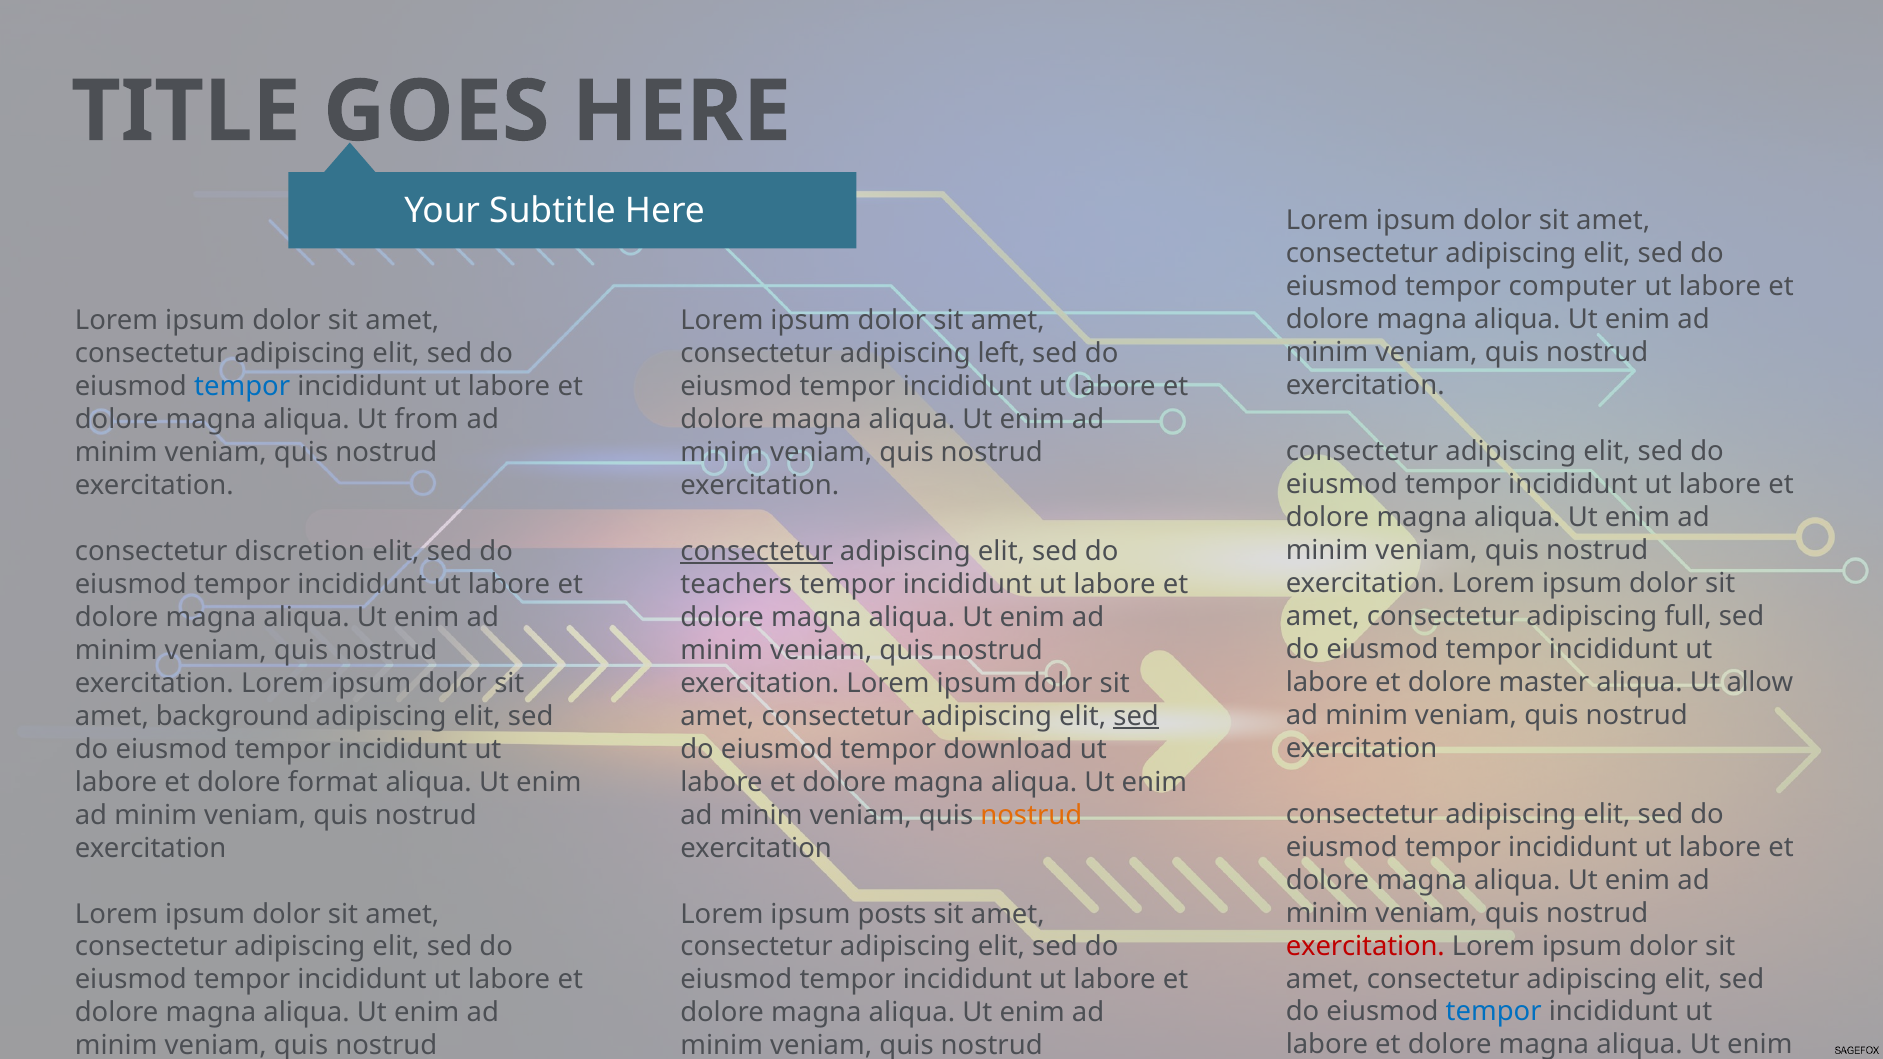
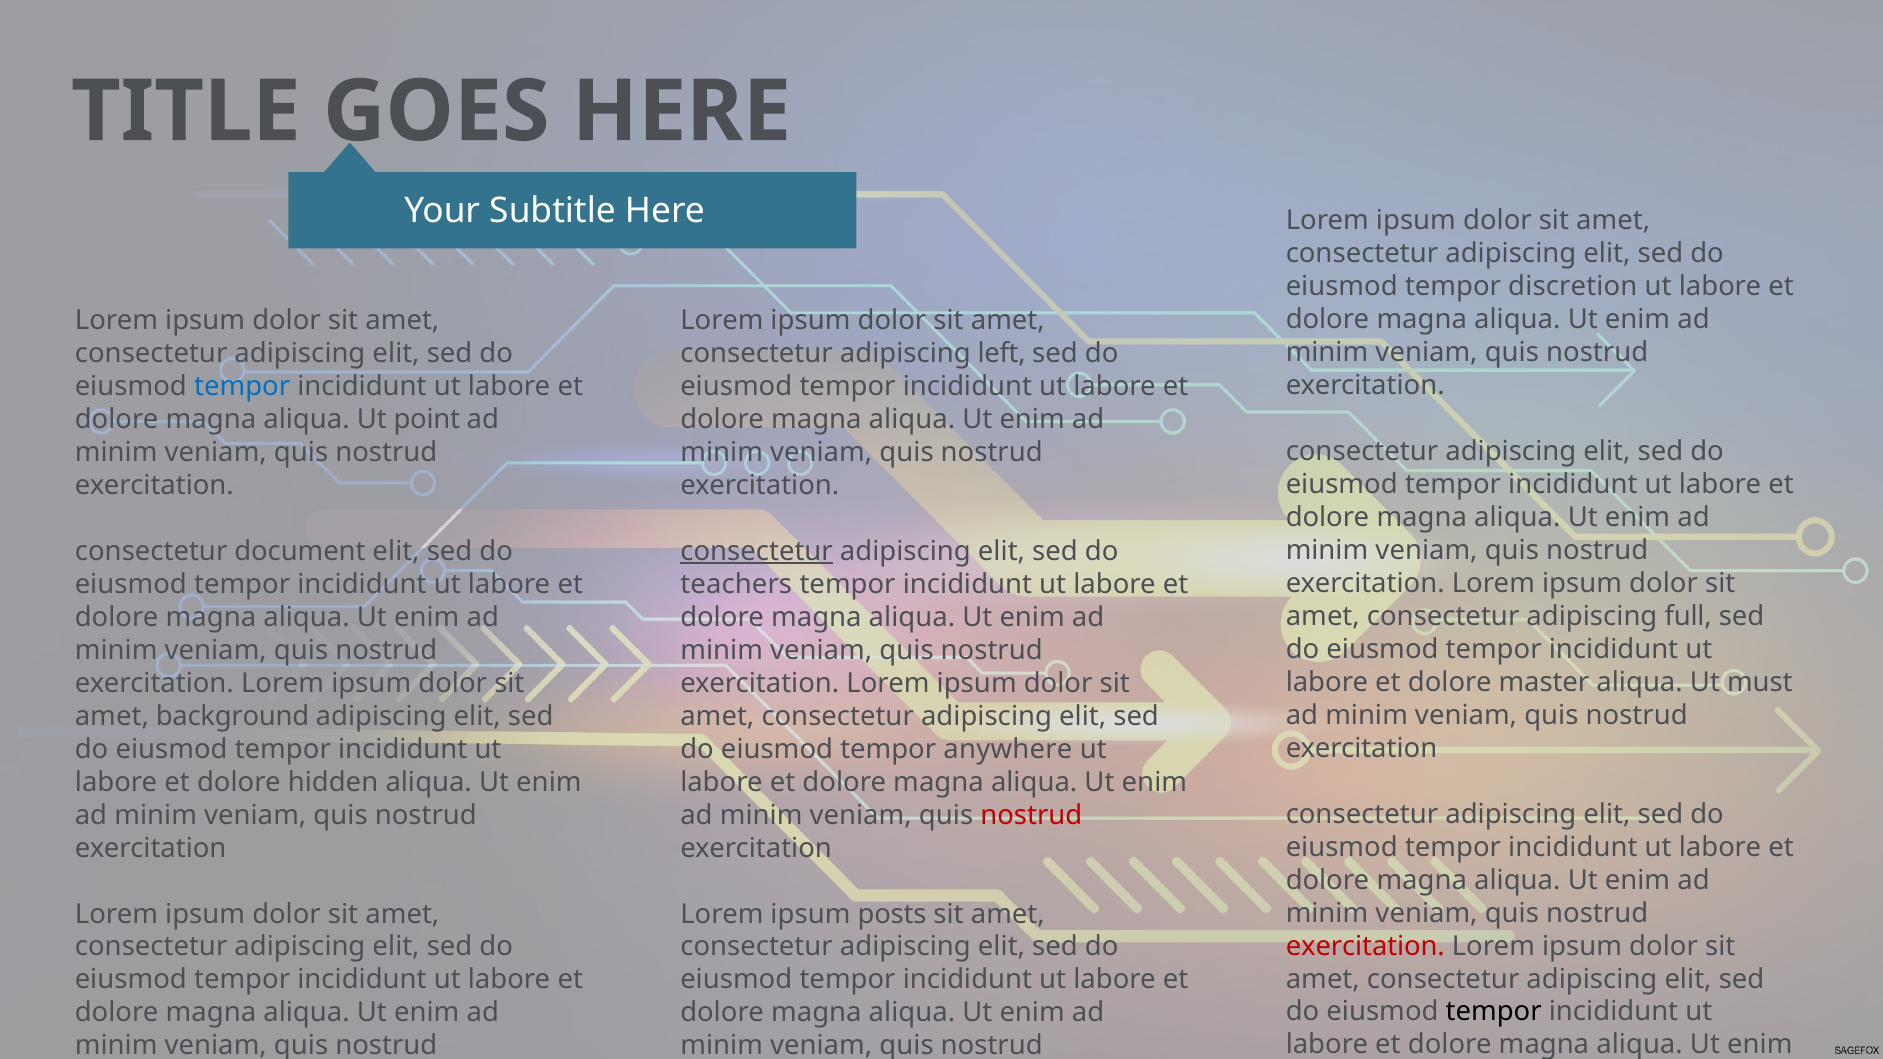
computer: computer -> discretion (1573, 287)
from: from -> point (427, 420)
discretion: discretion -> document (300, 551)
allow: allow -> must (1760, 682)
sed underline: present -> none (1136, 716)
download: download -> anywhere (1008, 749)
format: format -> hidden (333, 782)
nostrud colour: orange -> red (1031, 815)
tempor colour: blue -> black (1494, 1012)
